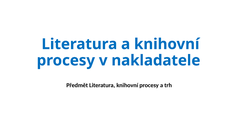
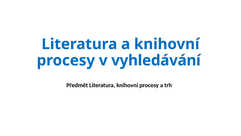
nakladatele: nakladatele -> vyhledávání (156, 60)
